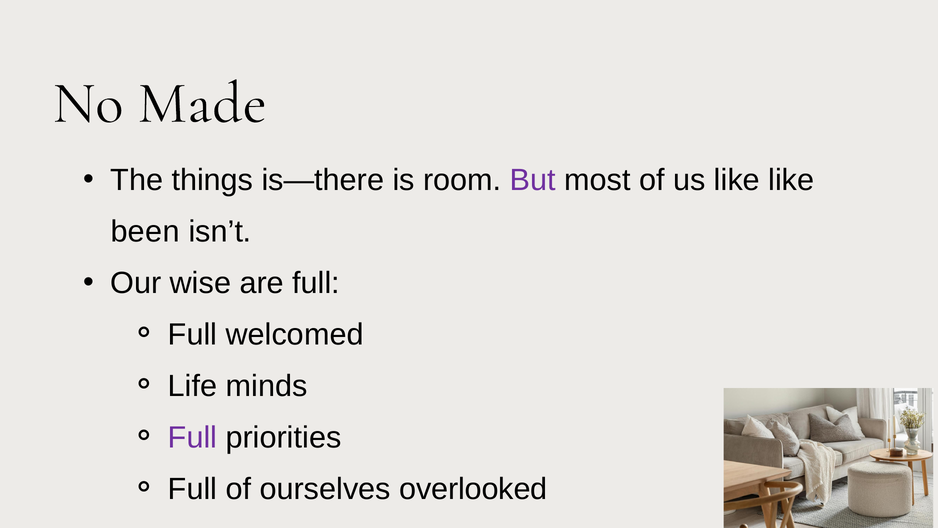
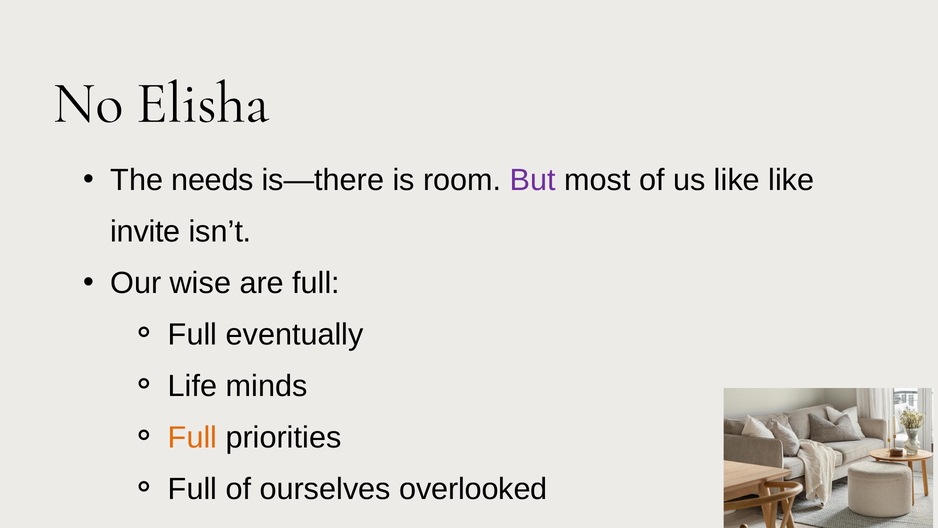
Made: Made -> Elisha (203, 102)
things: things -> needs (213, 180)
been: been -> invite (145, 232)
welcomed: welcomed -> eventually (295, 335)
Full colour: purple -> orange (193, 437)
